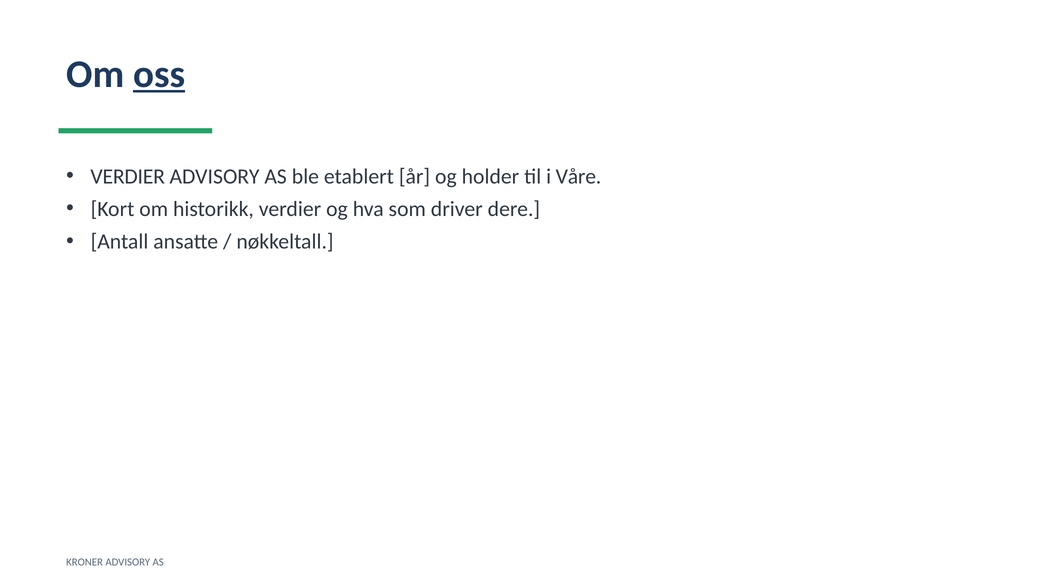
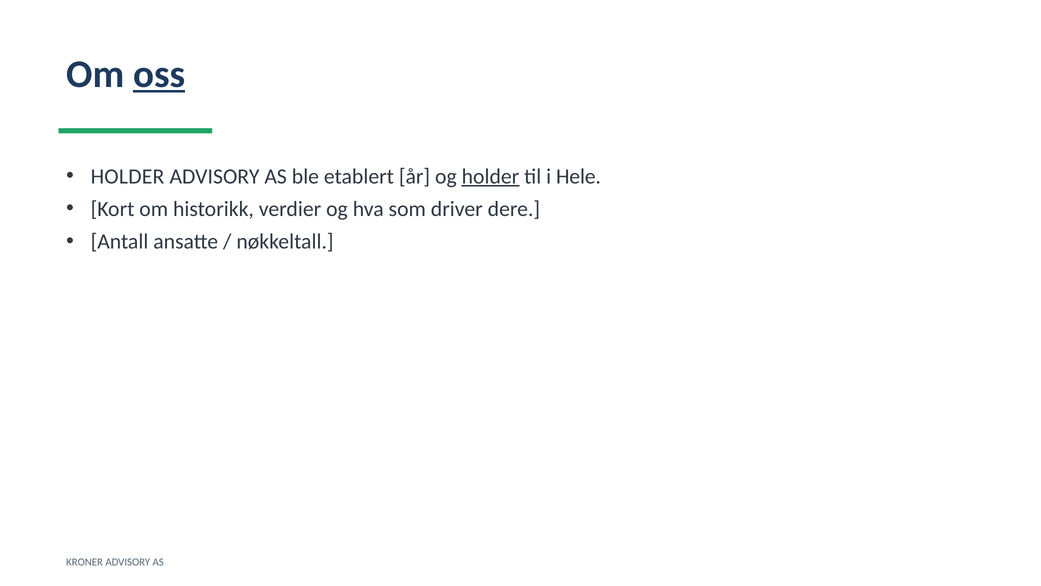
VERDIER: VERDIER -> HOLDER (128, 176)
holder underline: none -> present (490, 176)
Våre: Våre -> Hele (578, 176)
